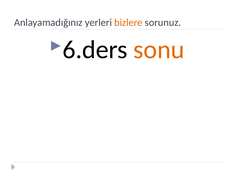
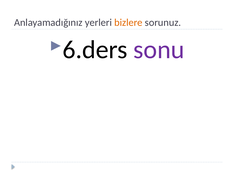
sonu colour: orange -> purple (159, 50)
